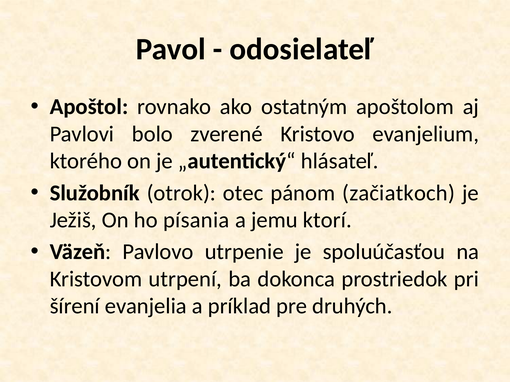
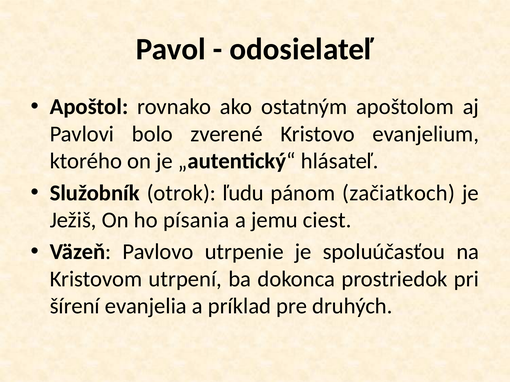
otec: otec -> ľudu (243, 193)
ktorí: ktorí -> ciest (327, 220)
